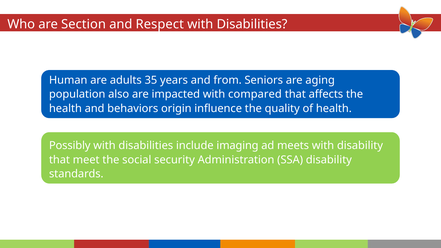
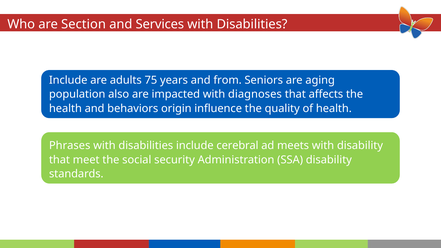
Respect: Respect -> Services (160, 24)
Human: Human -> Include (68, 80)
35: 35 -> 75 (151, 80)
compared: compared -> diagnoses (255, 94)
Possibly: Possibly -> Phrases (70, 146)
imaging: imaging -> cerebral (238, 146)
